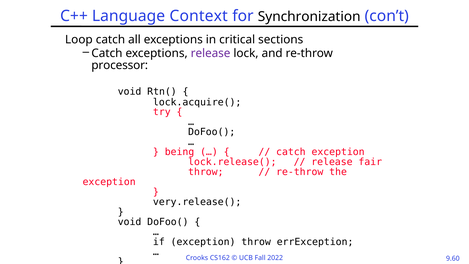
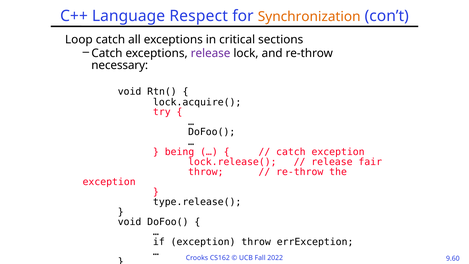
Context: Context -> Respect (199, 16)
Synchronization colour: black -> orange (309, 17)
processor: processor -> necessary (120, 65)
very.release(: very.release( -> type.release( (197, 202)
